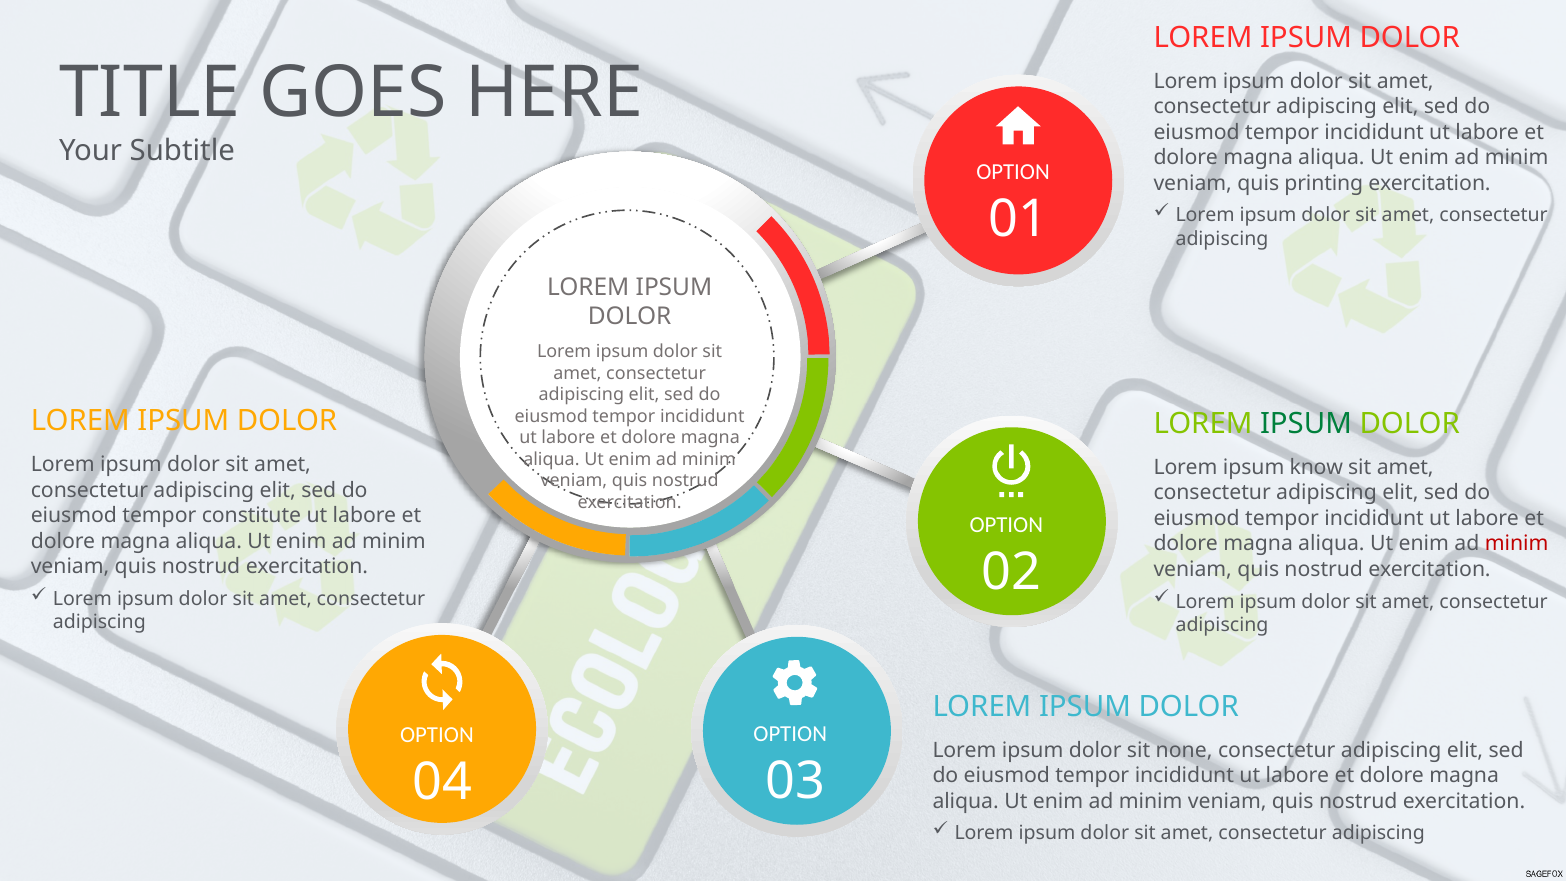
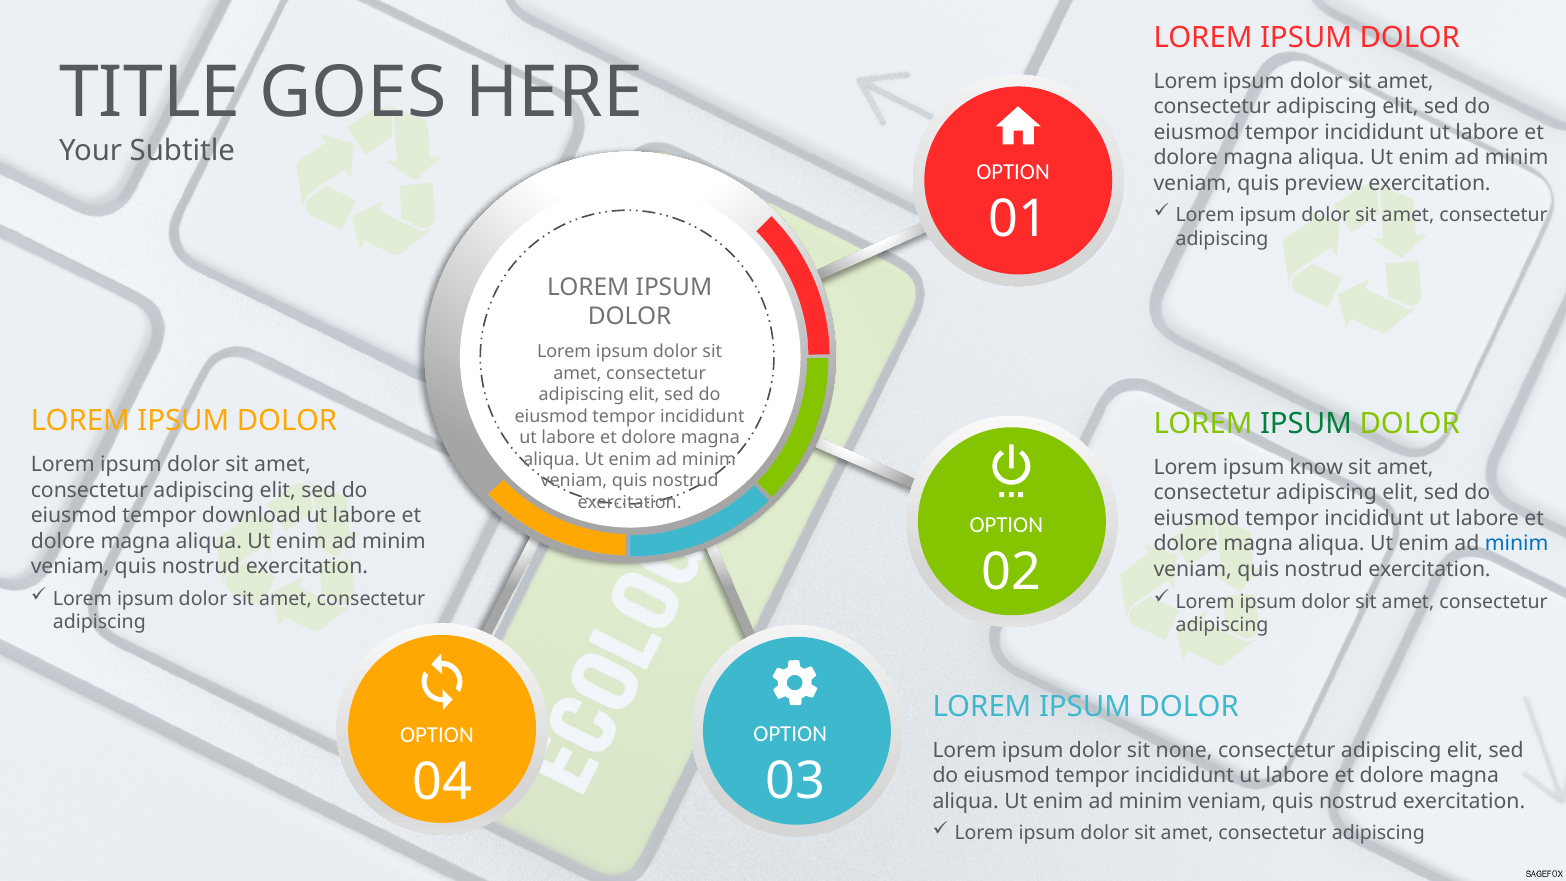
printing: printing -> preview (1324, 183)
constitute: constitute -> download (251, 516)
minim colour: red -> blue (1517, 544)
